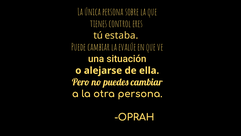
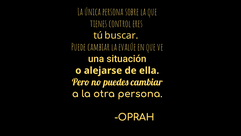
estaba: estaba -> buscar (121, 35)
